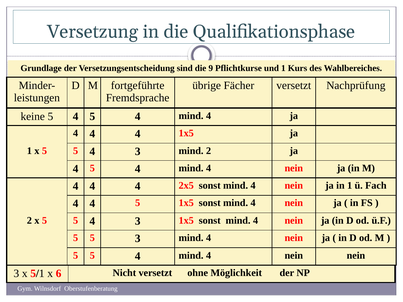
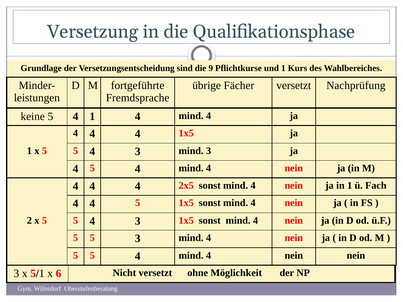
5 4 5: 5 -> 1 (92, 116)
mind 2: 2 -> 3 (209, 151)
